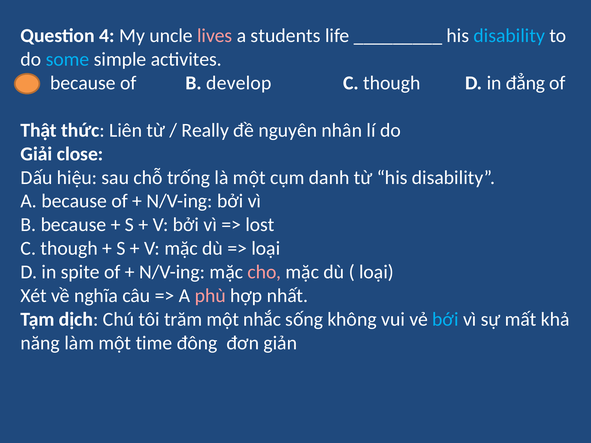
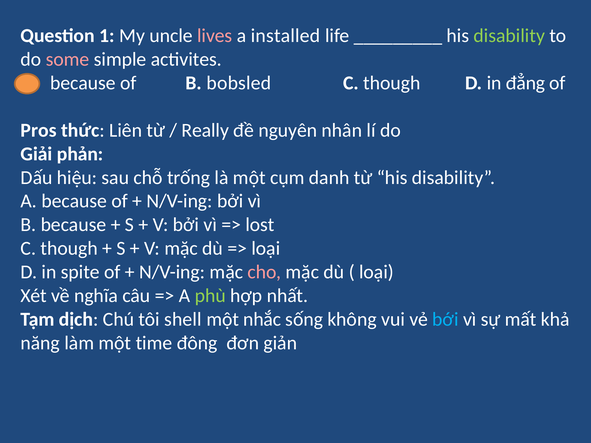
4: 4 -> 1 (107, 36)
students: students -> installed (286, 36)
disability colour: light blue -> light green (509, 36)
some colour: light blue -> pink (68, 59)
develop: develop -> bobsled (239, 83)
Thật: Thật -> Pros (39, 130)
close: close -> phản (80, 154)
phù colour: pink -> light green (210, 296)
trăm: trăm -> shell (183, 319)
